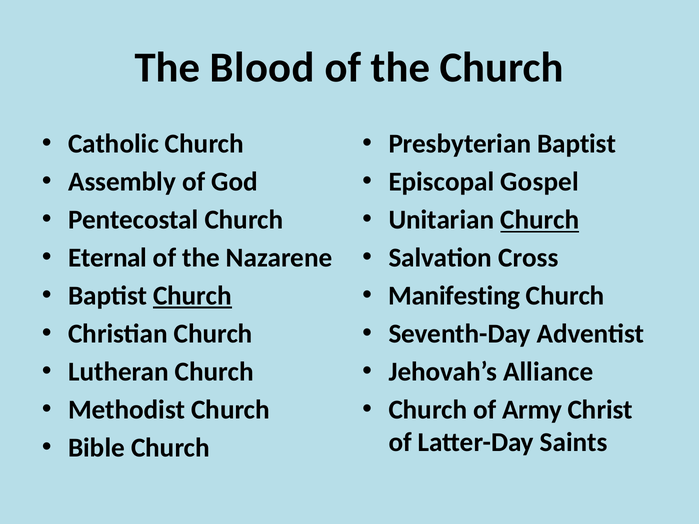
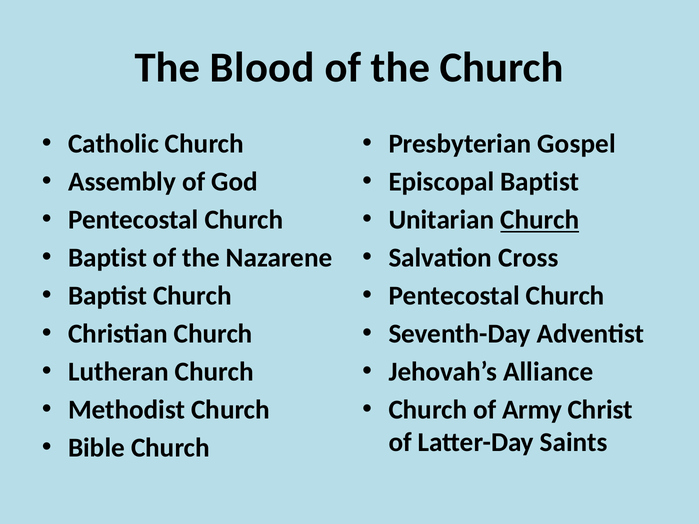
Presbyterian Baptist: Baptist -> Gospel (577, 144)
Episcopal Gospel: Gospel -> Baptist (540, 182)
Eternal: Eternal -> Baptist (108, 258)
Church underline: present -> none (192, 296)
Manifesting: Manifesting -> Pentecostal (454, 296)
